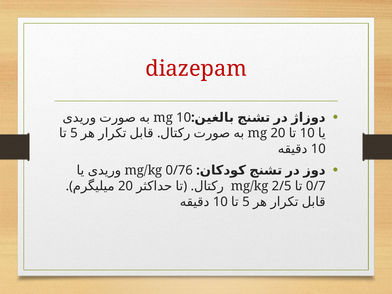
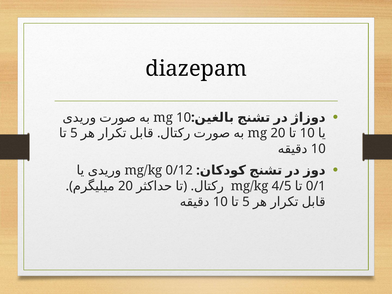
diazepam colour: red -> black (196, 69)
0/76: 0/76 -> 0/12 (179, 170)
2/5: 2/5 -> 4/5 (282, 186)
0/7: 0/7 -> 0/1 (316, 186)
